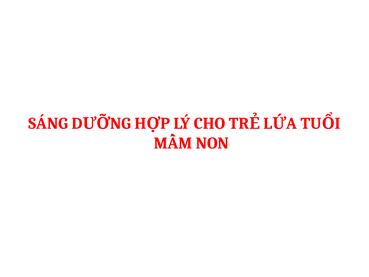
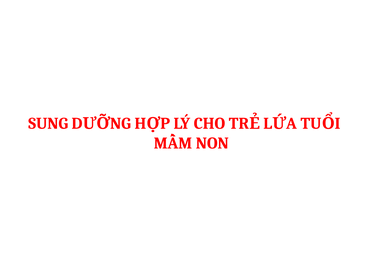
SÁNG: SÁNG -> SUNG (48, 123)
